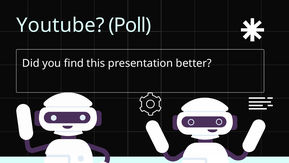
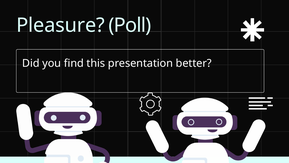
Youtube: Youtube -> Pleasure (61, 25)
